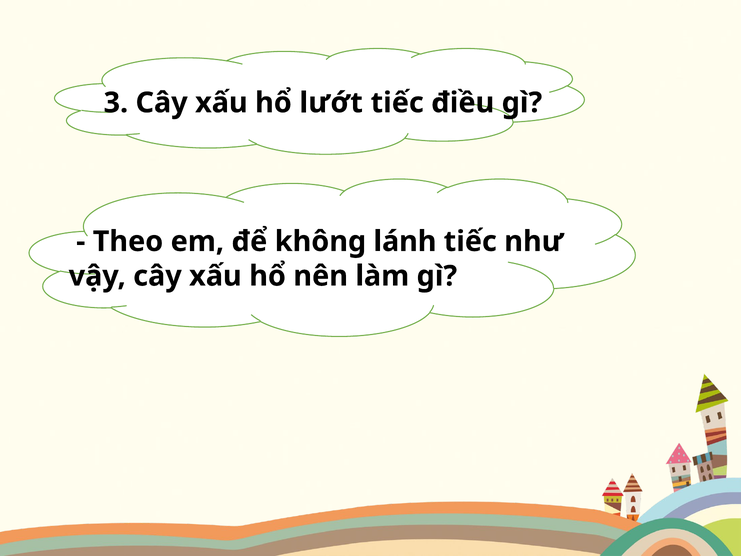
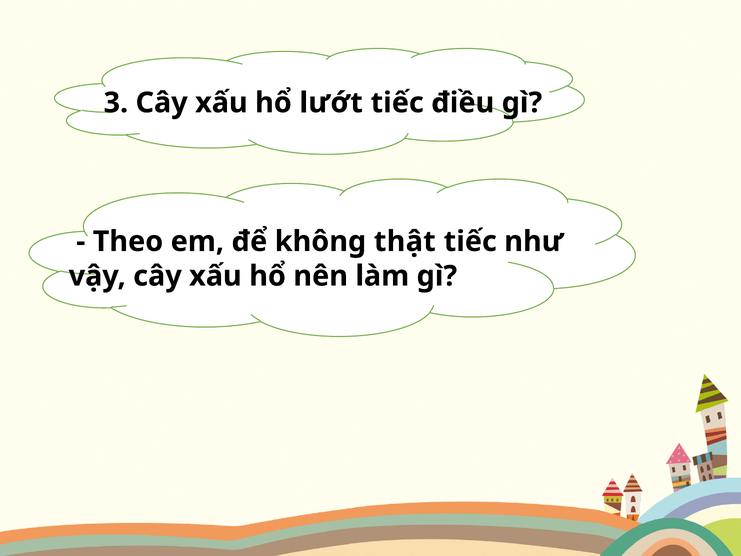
lánh: lánh -> thật (405, 241)
